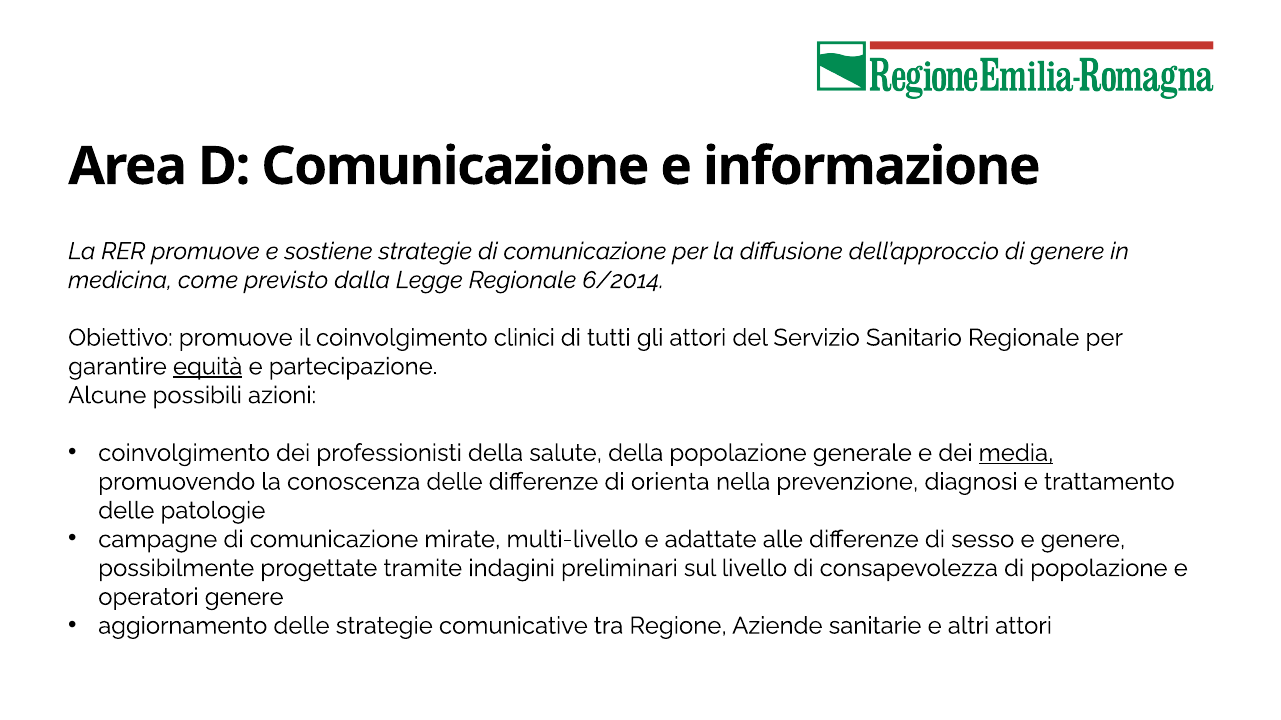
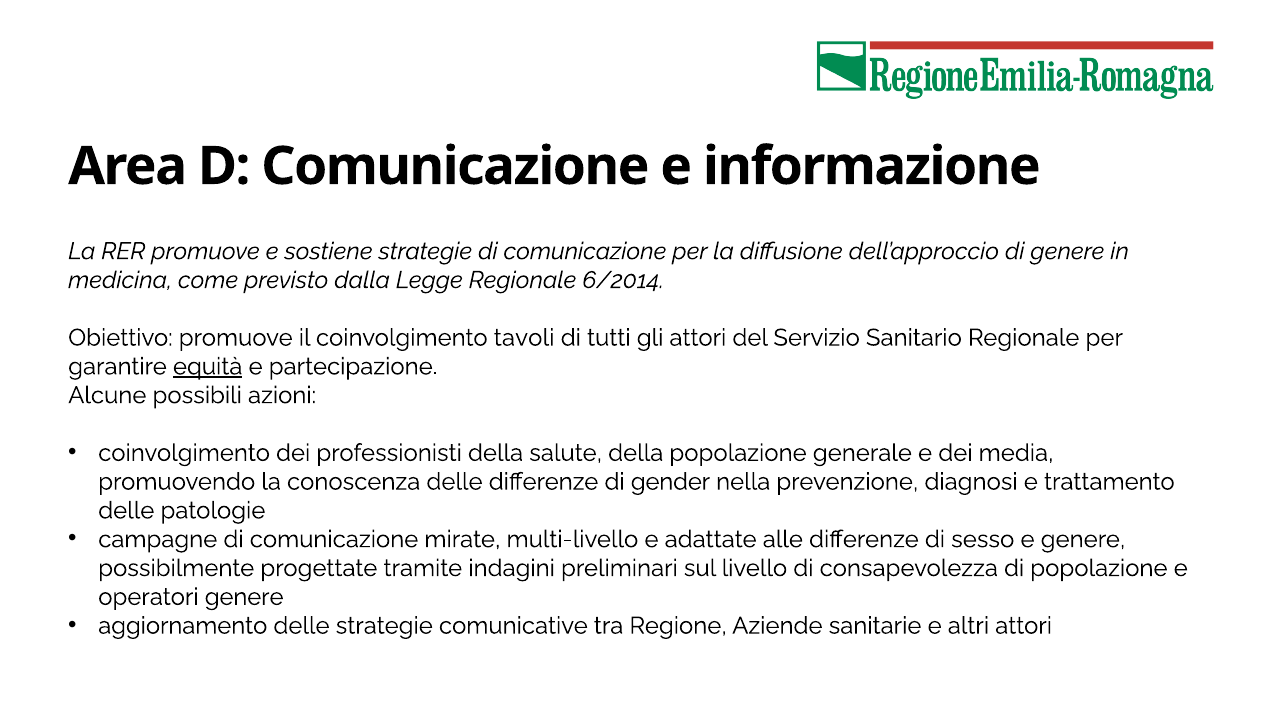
clinici: clinici -> tavoli (524, 338)
media underline: present -> none (1016, 453)
orienta: orienta -> gender (670, 482)
